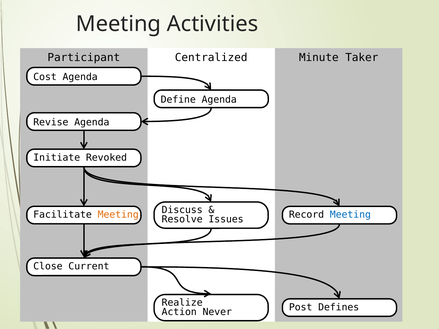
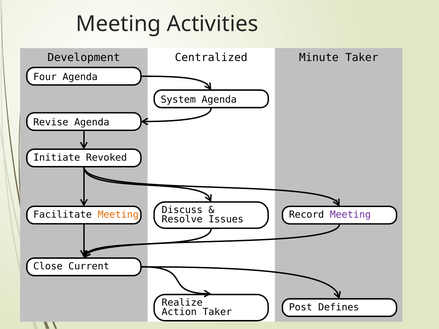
Participant: Participant -> Development (84, 58)
Cost: Cost -> Four (45, 77)
Define: Define -> System (178, 100)
Meeting colour: blue -> purple (350, 215)
Action Never: Never -> Taker (217, 312)
